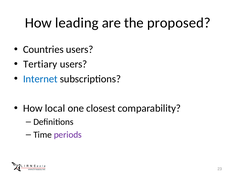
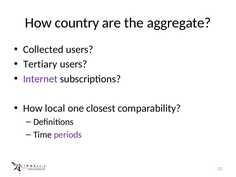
leading: leading -> country (77, 23)
proposed: proposed -> aggregate (179, 23)
Countries: Countries -> Collected (43, 50)
Internet colour: blue -> purple (40, 79)
